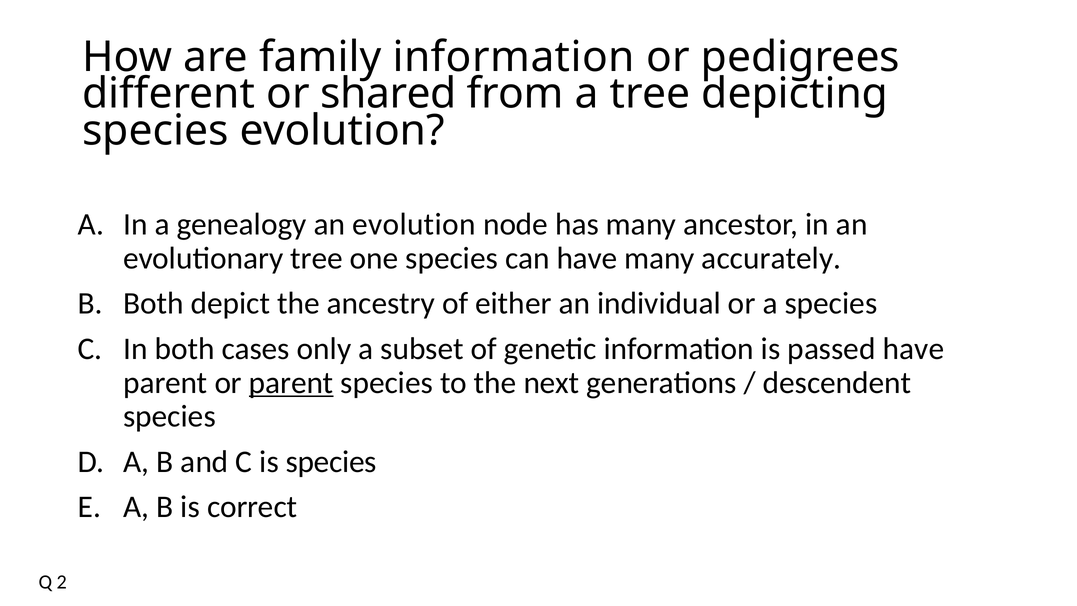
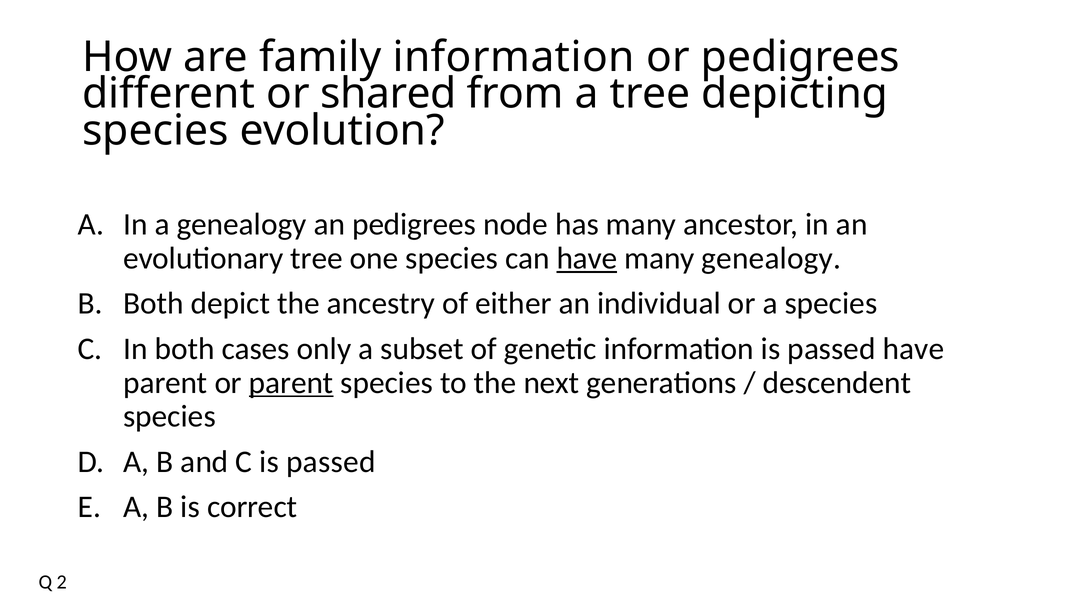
an evolution: evolution -> pedigrees (414, 224)
have underline: none -> present (587, 258)
many accurately: accurately -> genealogy (771, 258)
C is species: species -> passed (331, 462)
